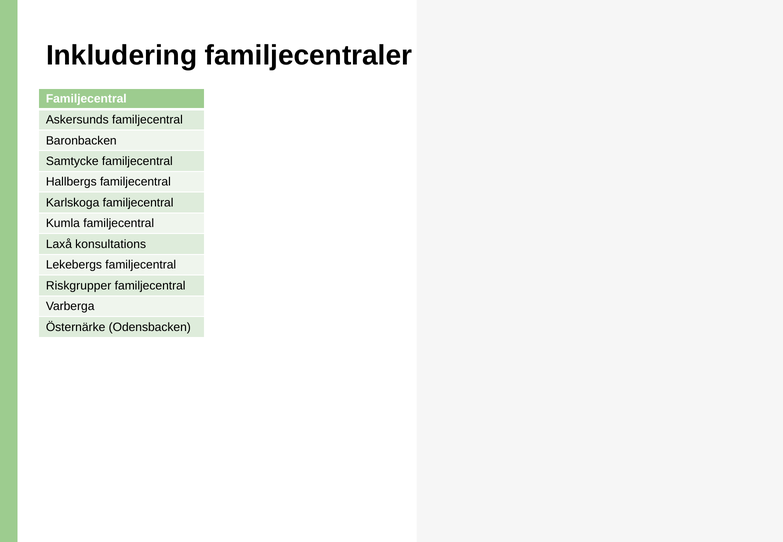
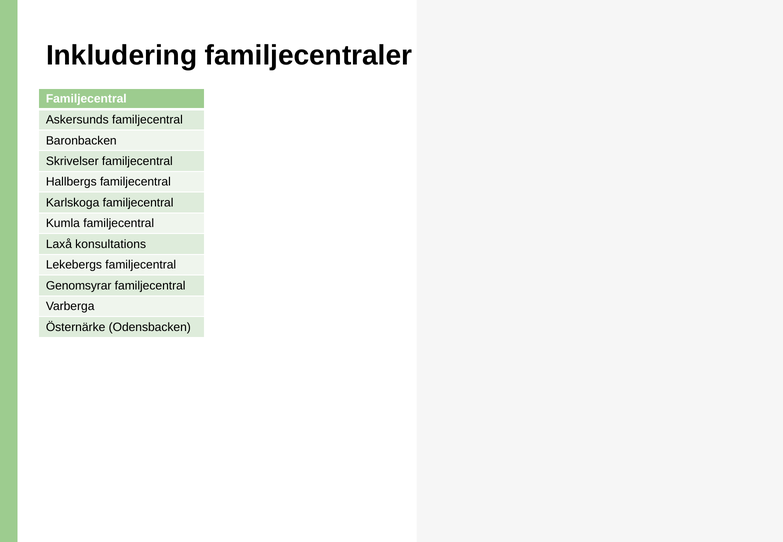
Samtycke: Samtycke -> Skrivelser (72, 161)
Riskgrupper: Riskgrupper -> Genomsyrar (79, 286)
